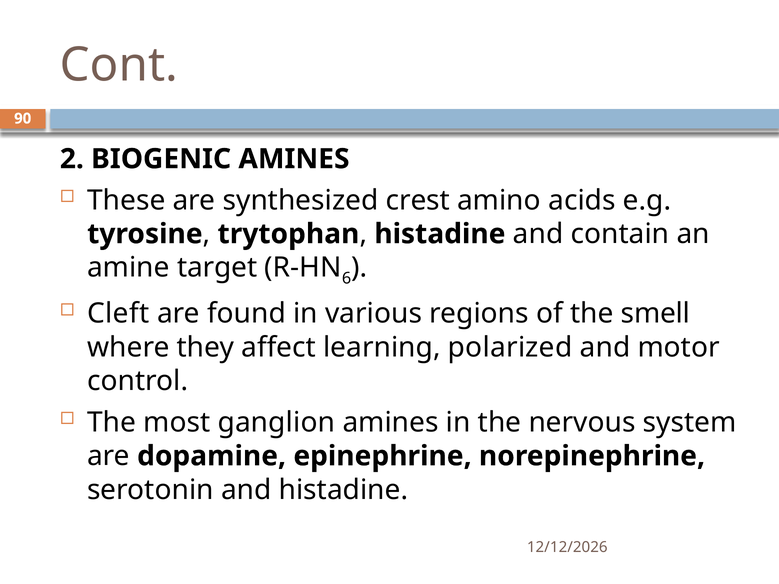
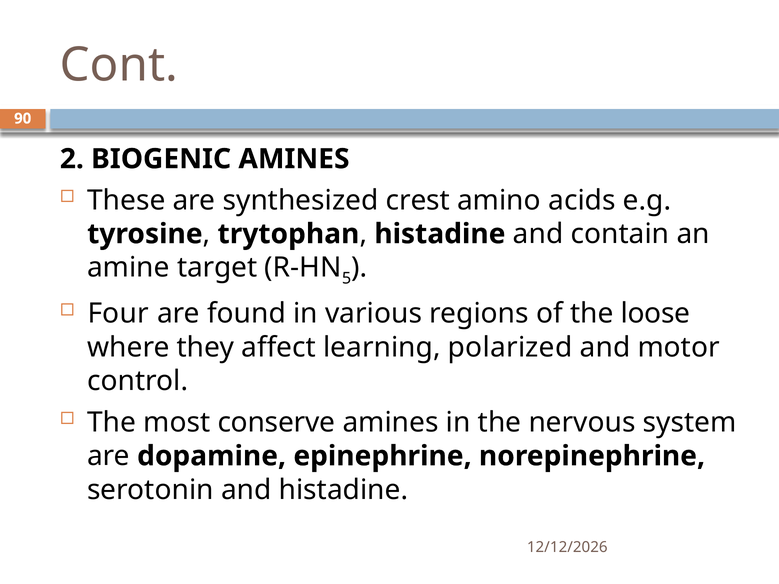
6: 6 -> 5 (347, 279)
Cleft: Cleft -> Four (118, 314)
smell: smell -> loose (655, 314)
ganglion: ganglion -> conserve (276, 422)
